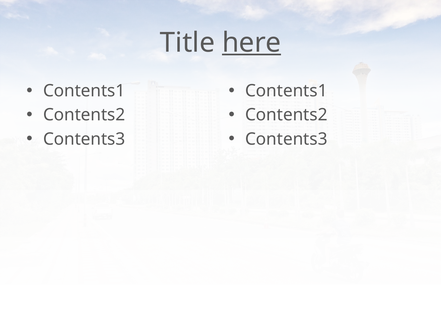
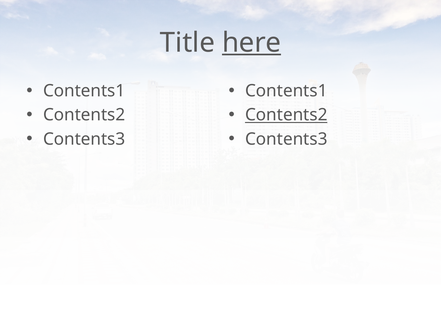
Contents2 underline: none -> present (286, 115)
